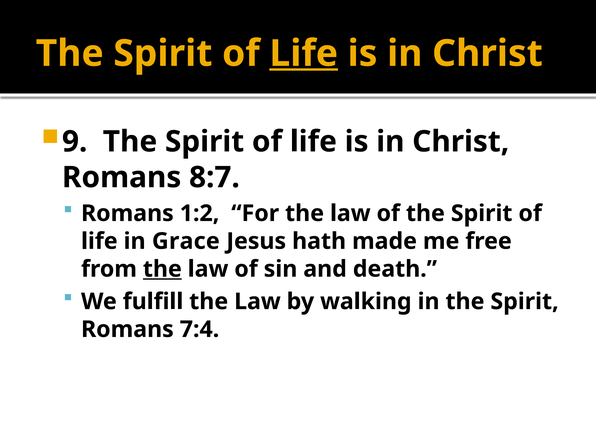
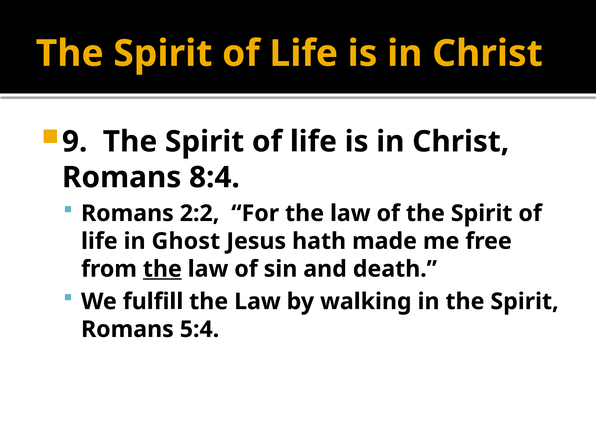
Life underline: present -> none (304, 54)
8:7: 8:7 -> 8:4 (214, 177)
1:2: 1:2 -> 2:2 (200, 213)
Grace: Grace -> Ghost (186, 241)
7:4: 7:4 -> 5:4 (199, 329)
